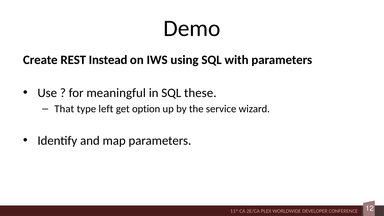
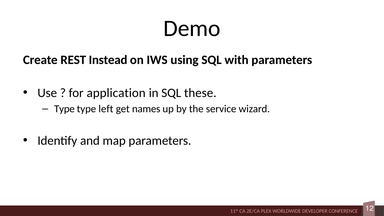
meaningful: meaningful -> application (116, 93)
That: That -> Type (64, 109)
option: option -> names (146, 109)
